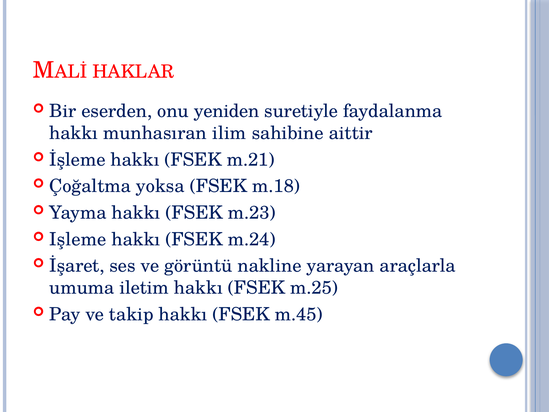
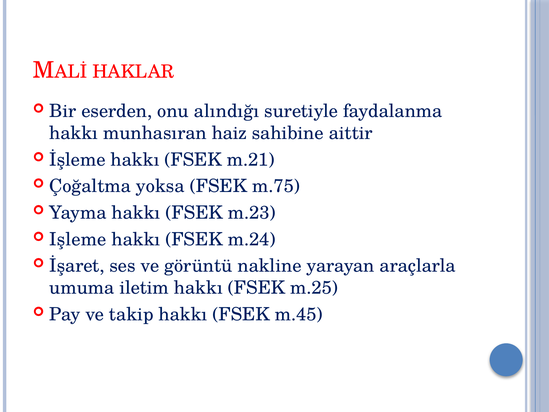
yeniden: yeniden -> alındığı (226, 111)
ilim: ilim -> haiz (229, 133)
m.18: m.18 -> m.75 (276, 186)
